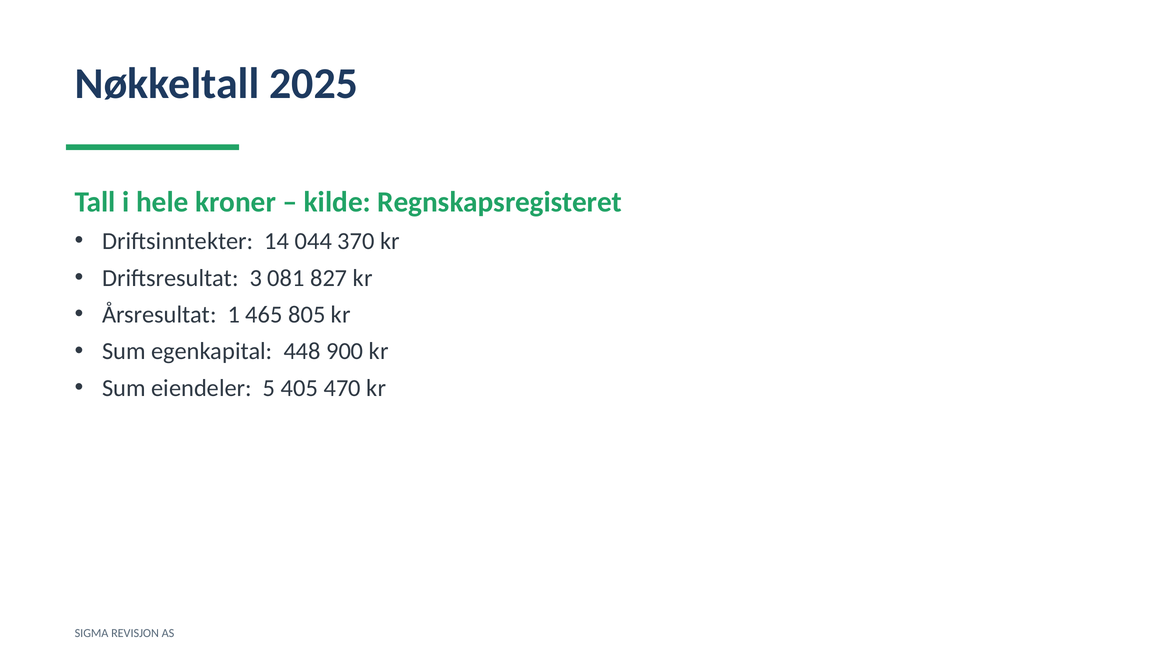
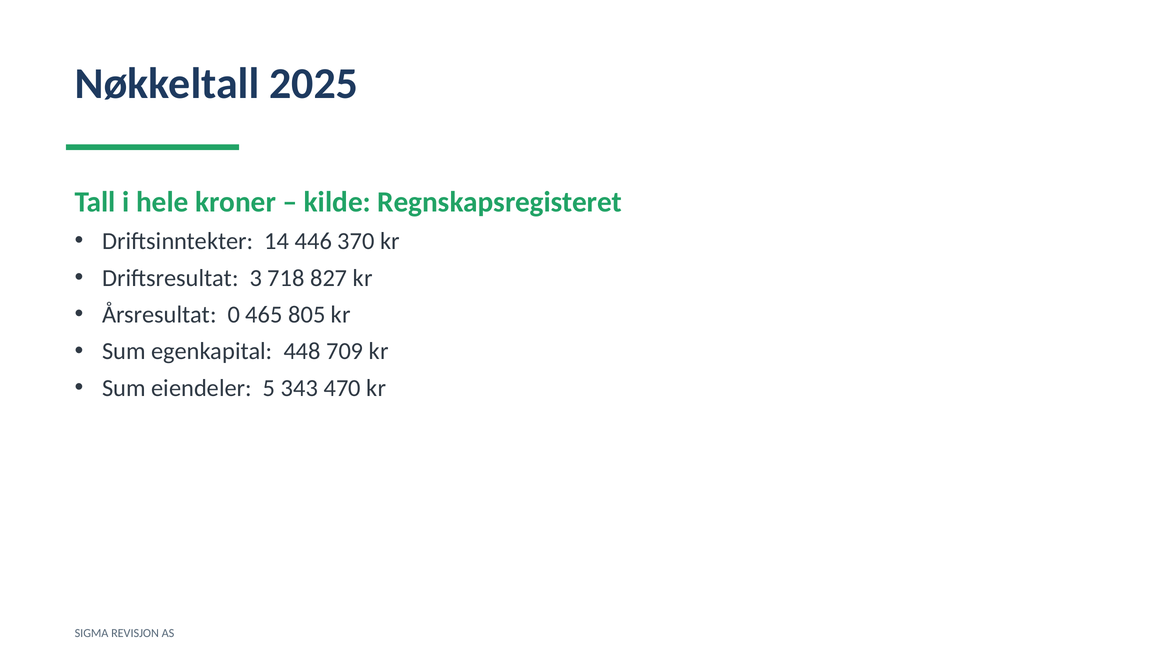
044: 044 -> 446 (313, 241)
081: 081 -> 718 (286, 278)
1: 1 -> 0 (234, 315)
900: 900 -> 709 (345, 351)
405: 405 -> 343 (299, 388)
